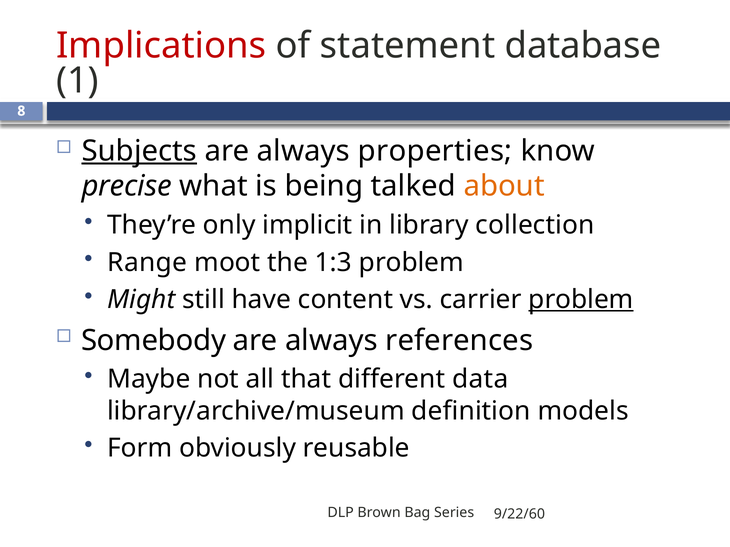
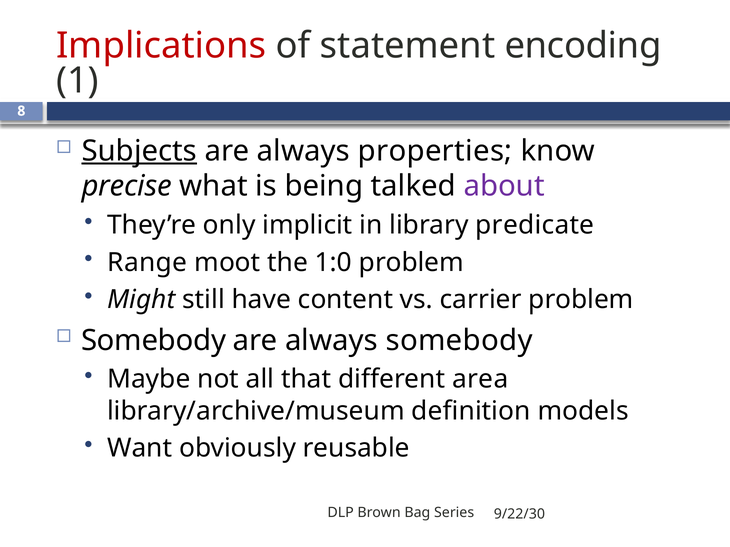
database: database -> encoding (583, 46)
about colour: orange -> purple (504, 186)
collection: collection -> predicate (535, 225)
1:3: 1:3 -> 1:0 (333, 263)
problem underline: present -> none (581, 300)
always references: references -> somebody (459, 341)
data: data -> area (480, 380)
Form: Form -> Want (140, 449)
9/22/60: 9/22/60 -> 9/22/30 (519, 514)
